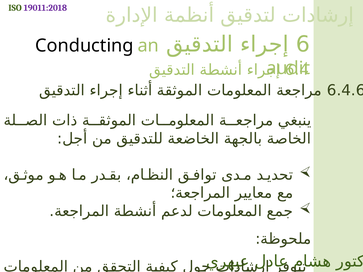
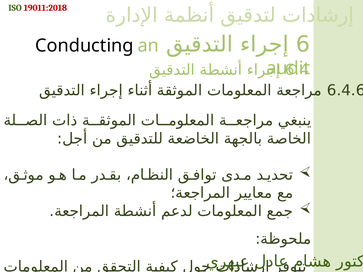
19011:2018 colour: purple -> red (45, 8)
